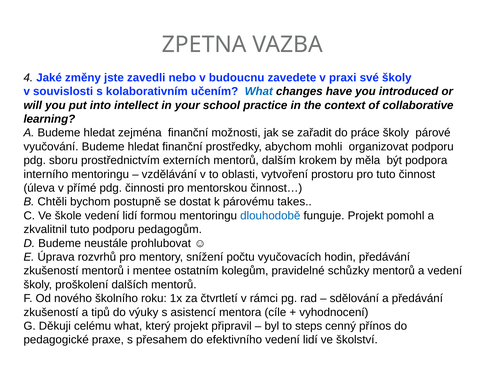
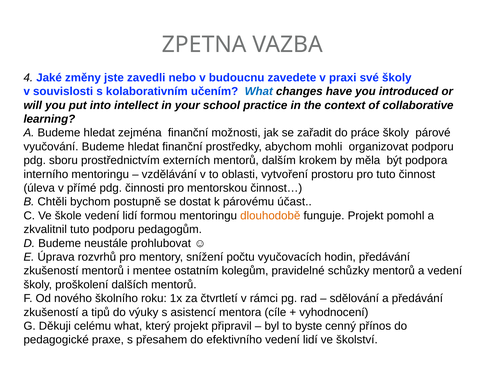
takes: takes -> účast (295, 202)
dlouhodobě colour: blue -> orange (270, 216)
steps: steps -> byste (309, 326)
